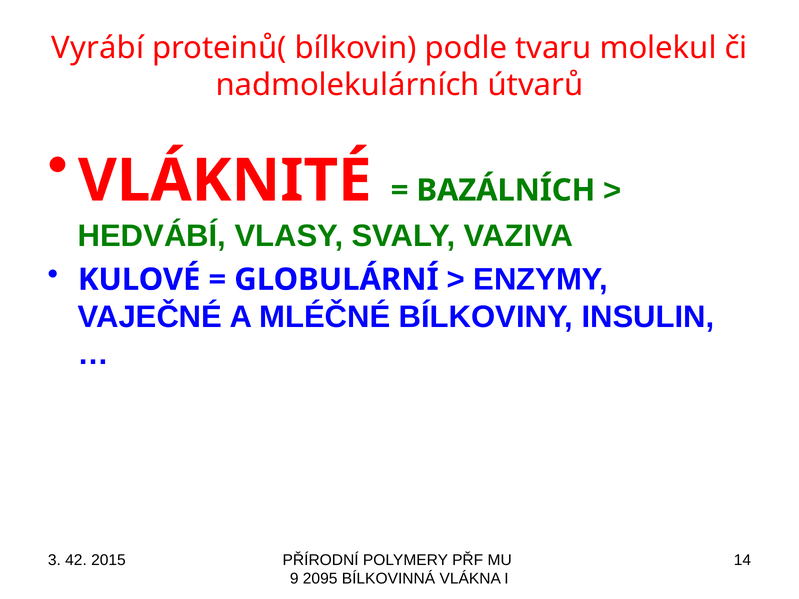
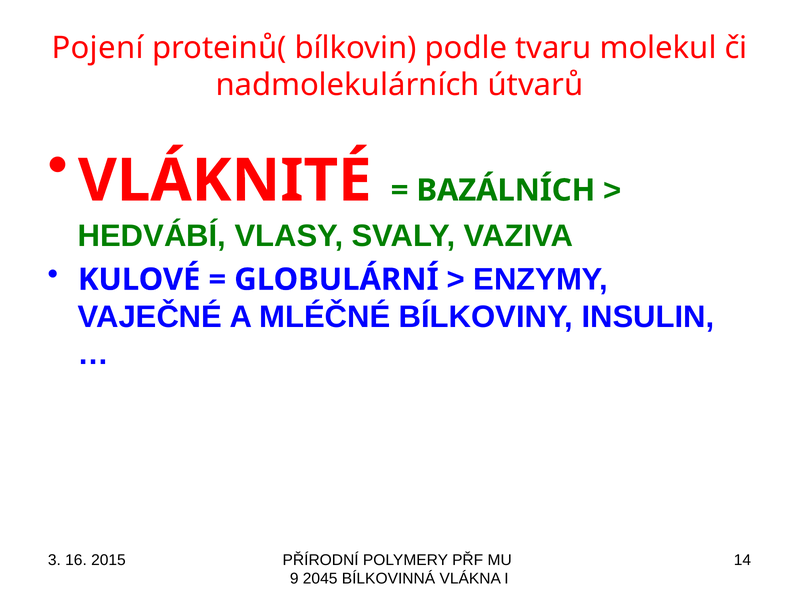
Vyrábí: Vyrábí -> Pojení (98, 48)
42: 42 -> 16 (76, 560)
2095: 2095 -> 2045 (320, 579)
